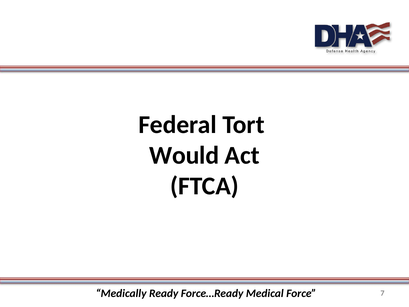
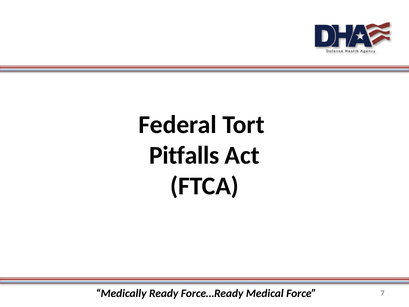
Would: Would -> Pitfalls (184, 155)
